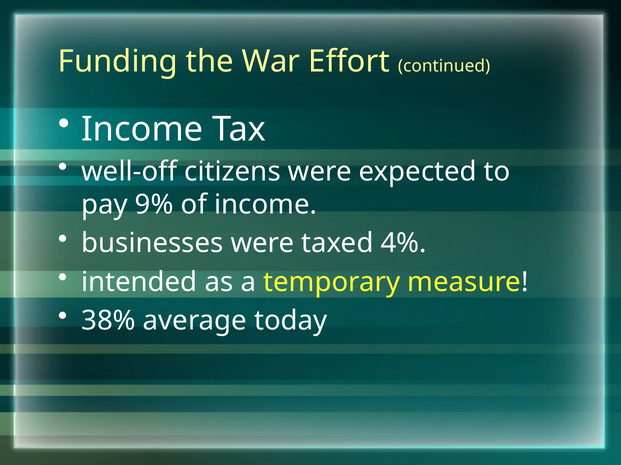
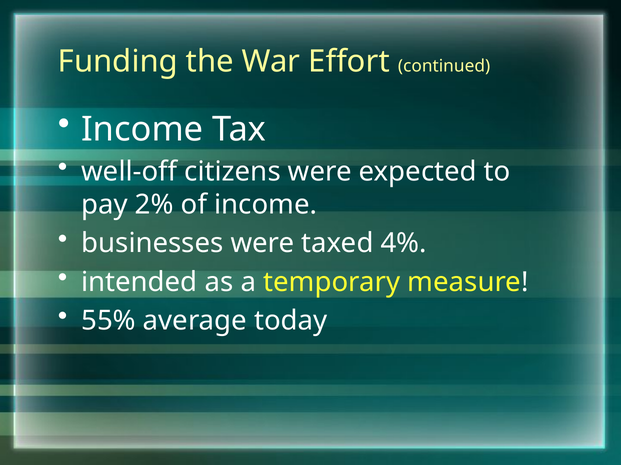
9%: 9% -> 2% (154, 205)
38%: 38% -> 55% (109, 321)
